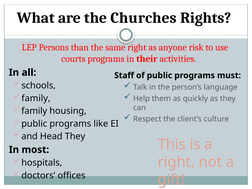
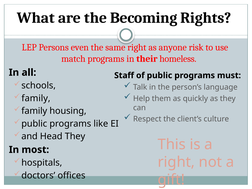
Churches: Churches -> Becoming (144, 18)
than: than -> even (80, 47)
courts: courts -> match (73, 59)
activities: activities -> homeless (178, 59)
